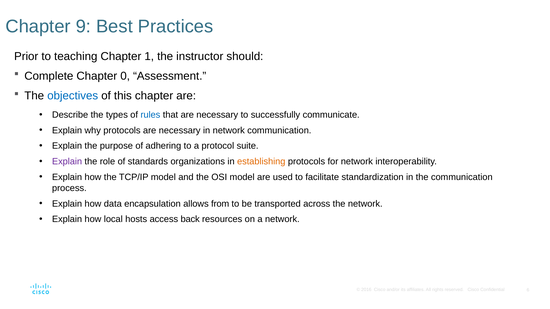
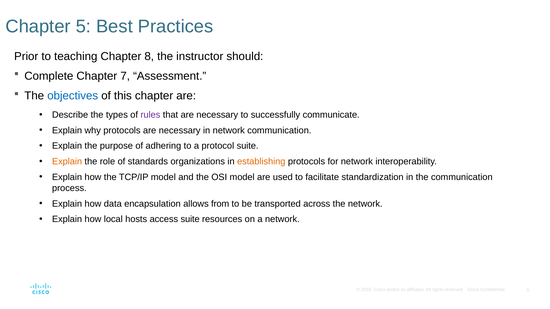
9: 9 -> 5 (83, 27)
1: 1 -> 8 (149, 56)
0: 0 -> 7 (125, 76)
rules colour: blue -> purple (150, 115)
Explain colour: purple -> orange (67, 162)
access back: back -> suite (190, 220)
